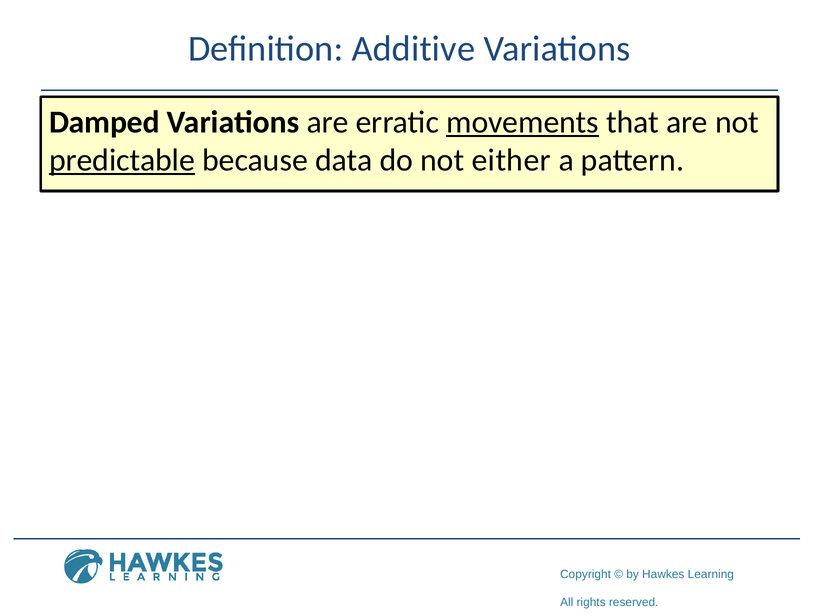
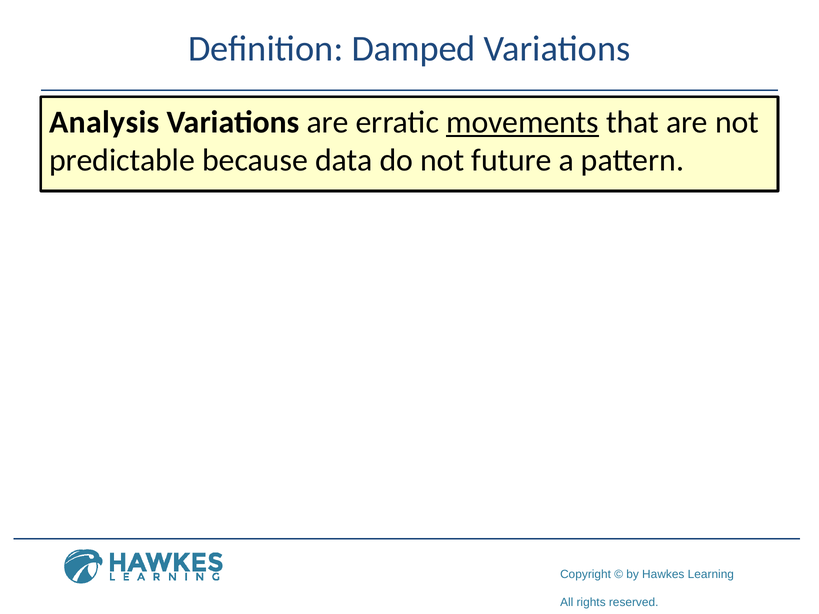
Additive: Additive -> Damped (414, 49)
Damped: Damped -> Analysis (104, 122)
predictable underline: present -> none (122, 160)
either: either -> future (511, 160)
